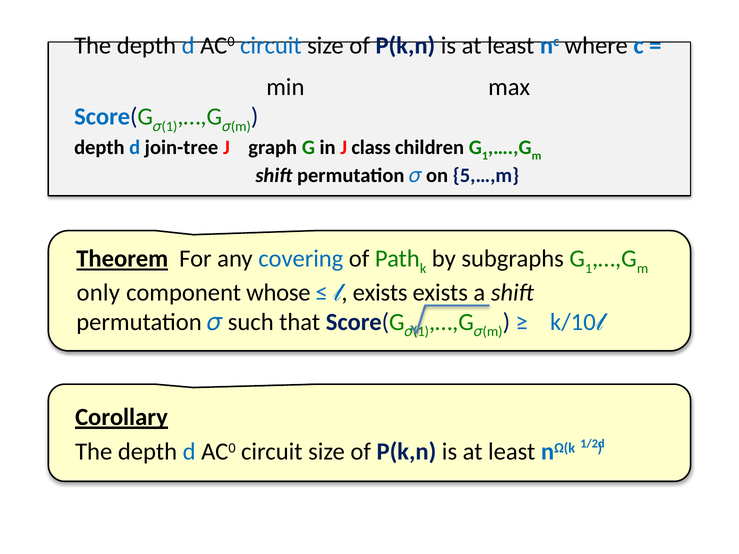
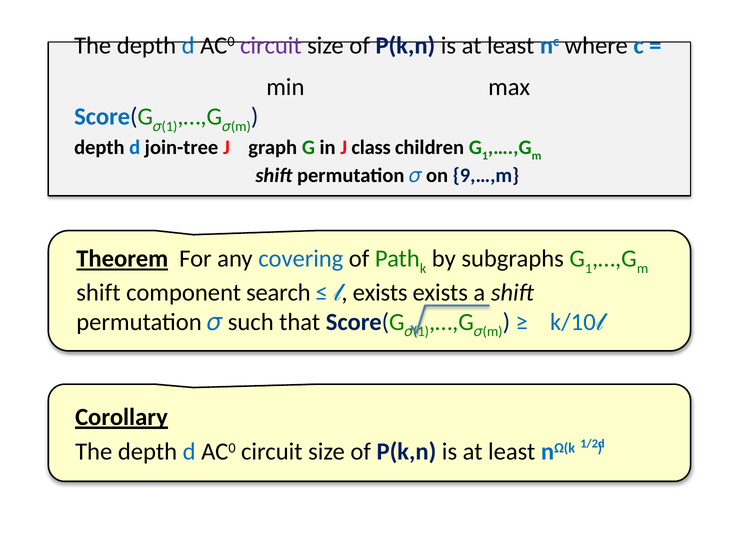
circuit colour: blue -> purple (271, 45)
5,…,m: 5,…,m -> 9,…,m (486, 176)
only: only -> shift (98, 293)
whose: whose -> search (278, 293)
